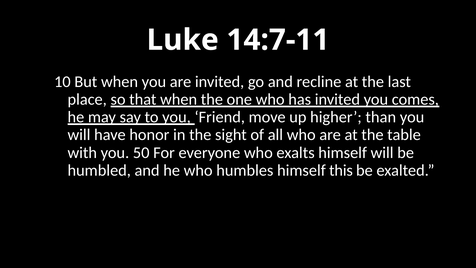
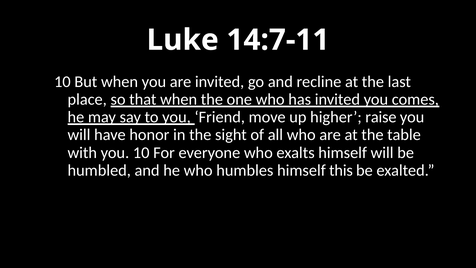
than: than -> raise (381, 117)
you 50: 50 -> 10 (141, 152)
